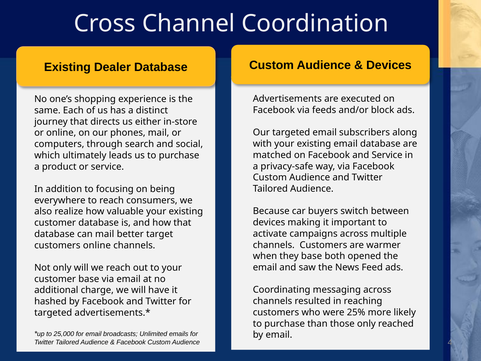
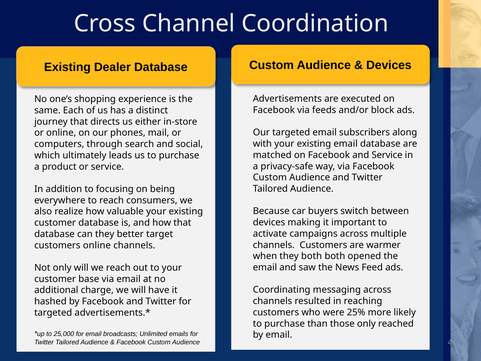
can mail: mail -> they (105, 234)
they base: base -> both (312, 256)
